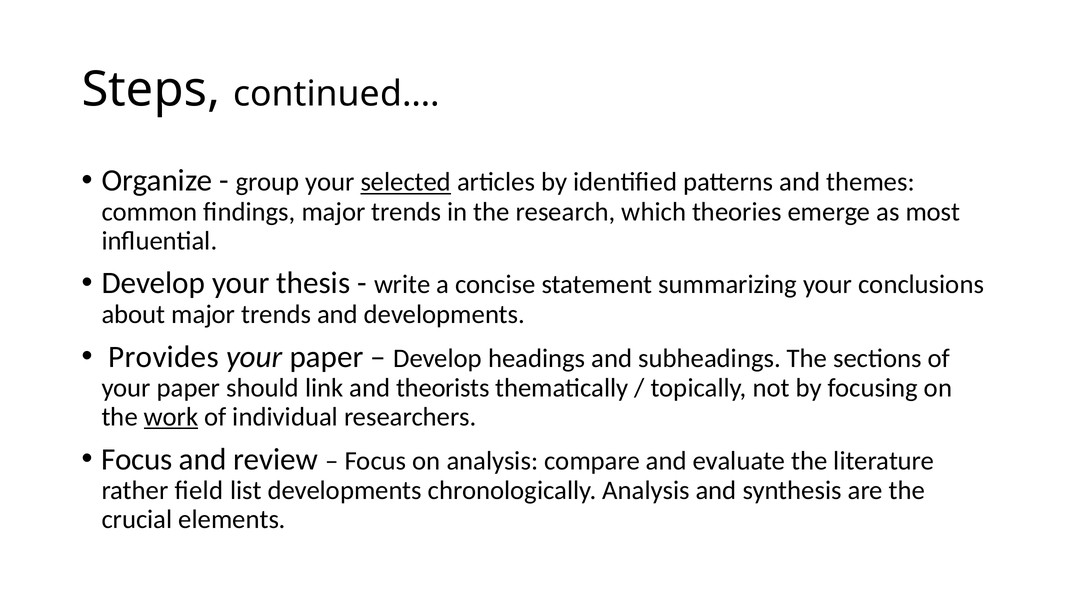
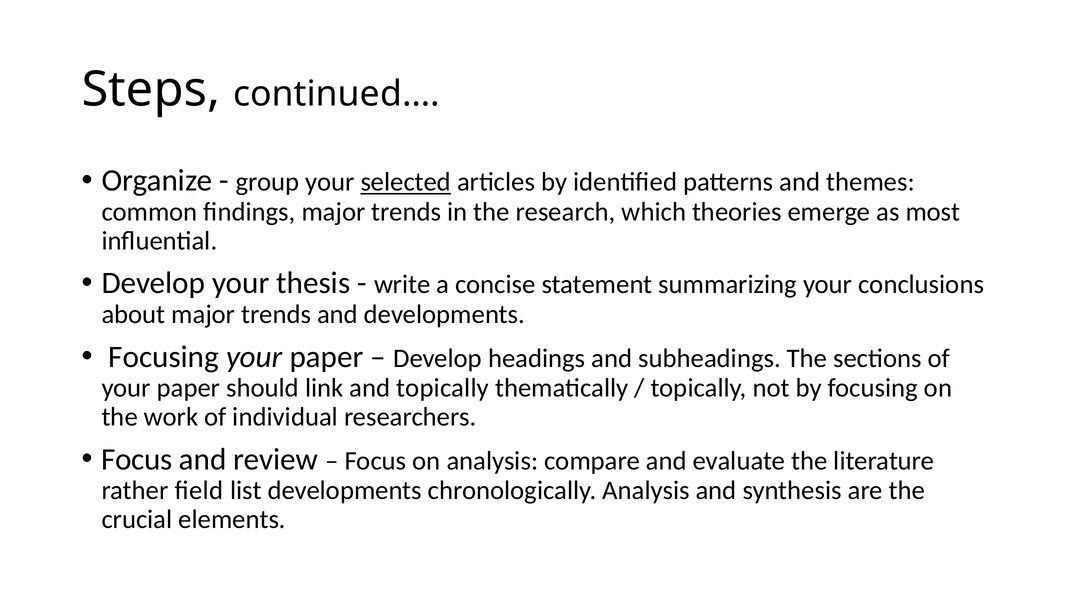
Provides: Provides -> Focusing (164, 357)
and theorists: theorists -> topically (443, 388)
work underline: present -> none (171, 417)
